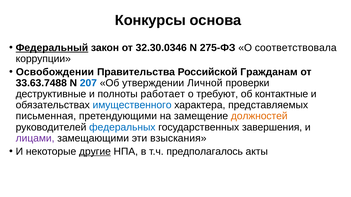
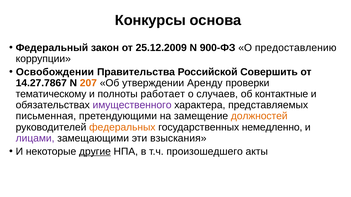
Федеральный underline: present -> none (52, 48)
32.30.0346: 32.30.0346 -> 25.12.2009 (161, 48)
275-ФЗ: 275-ФЗ -> 900-ФЗ (218, 48)
соответствовала: соответствовала -> предоставлению (296, 48)
Гражданам: Гражданам -> Совершить (269, 72)
33.63.7488: 33.63.7488 -> 14.27.7867 (41, 83)
207 colour: blue -> orange (88, 83)
Личной: Личной -> Аренду (205, 83)
деструктивные: деструктивные -> тематическому (51, 94)
требуют: требуют -> случаев (217, 94)
имущественного colour: blue -> purple (132, 105)
федеральных colour: blue -> orange (122, 127)
завершения: завершения -> немедленно (272, 127)
предполагалось: предполагалось -> произошедшего (205, 152)
